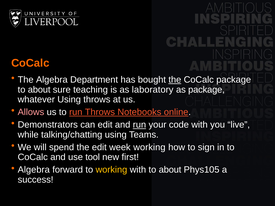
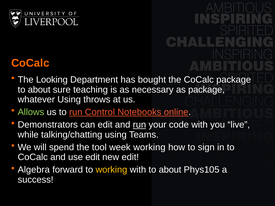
The Algebra: Algebra -> Looking (52, 80)
the underline: present -> none (175, 80)
laboratory: laboratory -> necessary (153, 90)
Allows colour: pink -> light green (31, 112)
run Throws: Throws -> Control (100, 112)
the edit: edit -> tool (99, 147)
use tool: tool -> edit (93, 157)
new first: first -> edit (130, 157)
